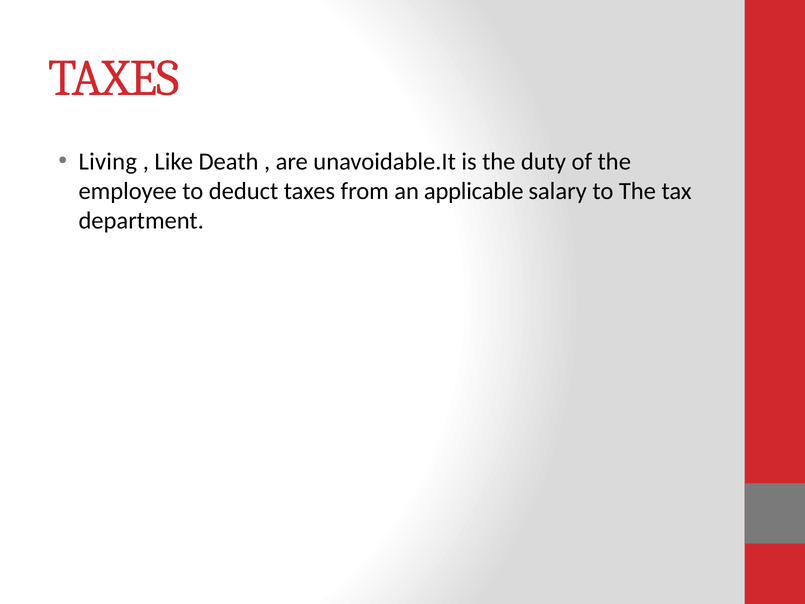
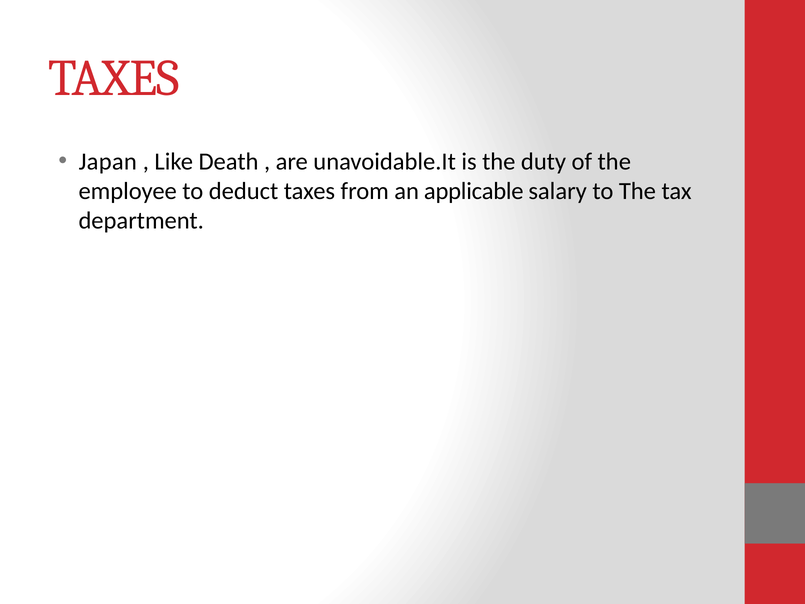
Living: Living -> Japan (108, 161)
